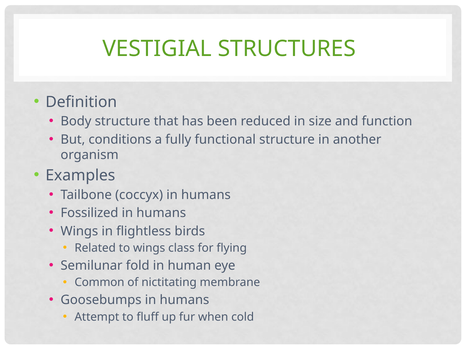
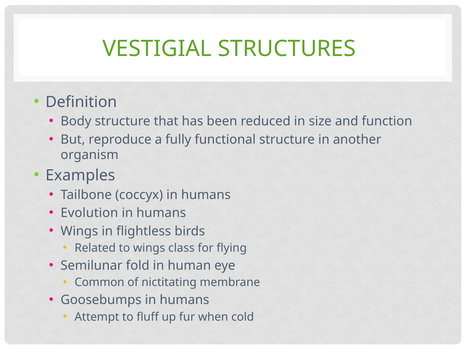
conditions: conditions -> reproduce (120, 140)
Fossilized: Fossilized -> Evolution (89, 213)
